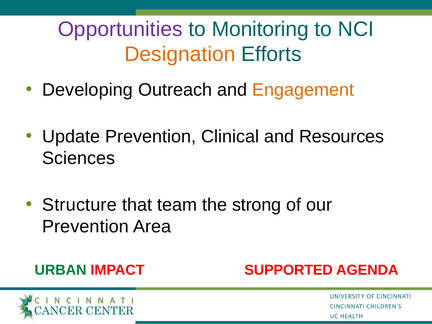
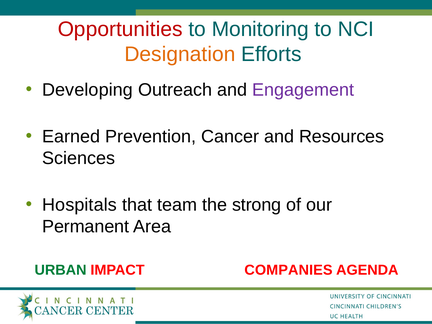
Opportunities colour: purple -> red (120, 29)
Engagement colour: orange -> purple (303, 90)
Update: Update -> Earned (71, 137)
Clinical: Clinical -> Cancer (230, 137)
Structure: Structure -> Hospitals (80, 205)
Prevention: Prevention -> Permanent (86, 227)
SUPPORTED: SUPPORTED -> COMPANIES (288, 270)
